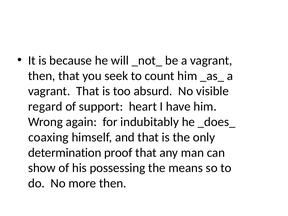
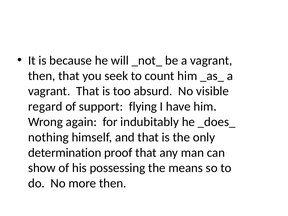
heart: heart -> flying (143, 107)
coaxing: coaxing -> nothing (48, 137)
